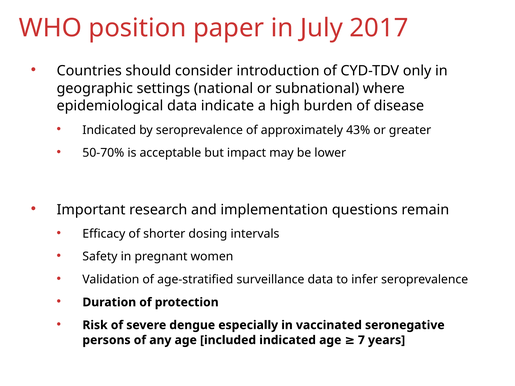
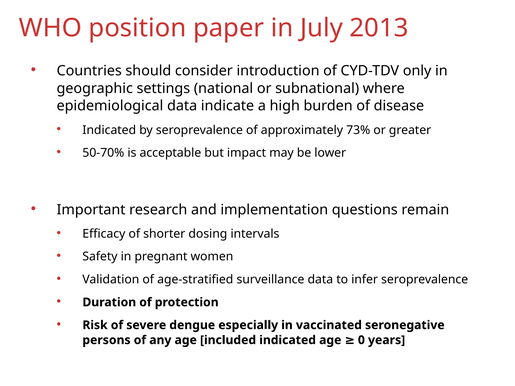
2017: 2017 -> 2013 (379, 28)
43%: 43% -> 73% (358, 130)
7: 7 -> 0 (361, 340)
